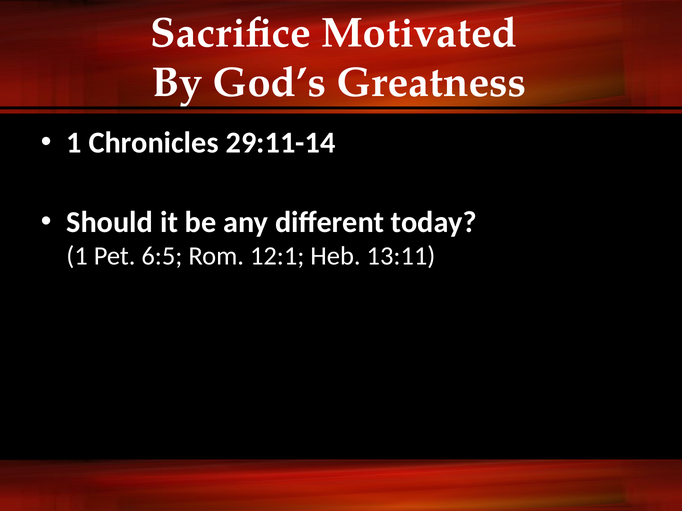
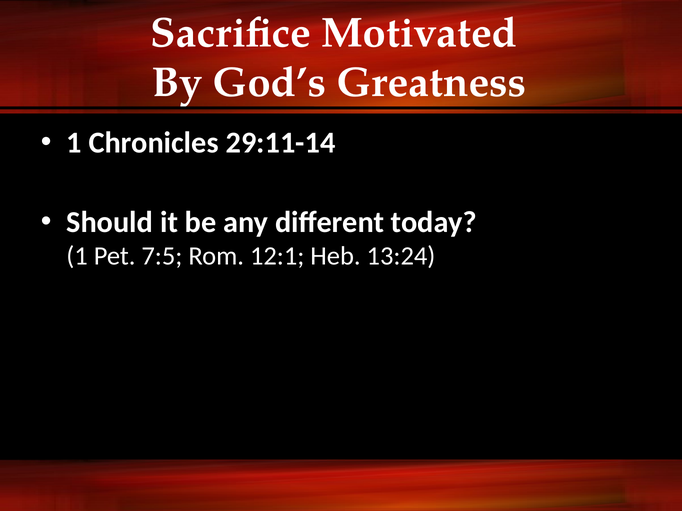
6:5: 6:5 -> 7:5 (162, 256)
13:11: 13:11 -> 13:24 (401, 256)
